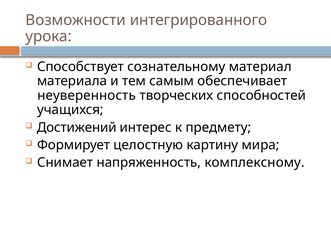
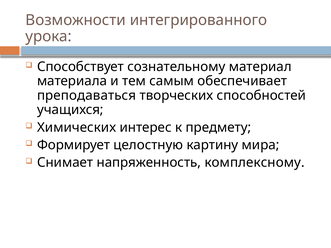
неуверенность: неуверенность -> преподаваться (87, 96)
Достижений: Достижений -> Химических (77, 128)
